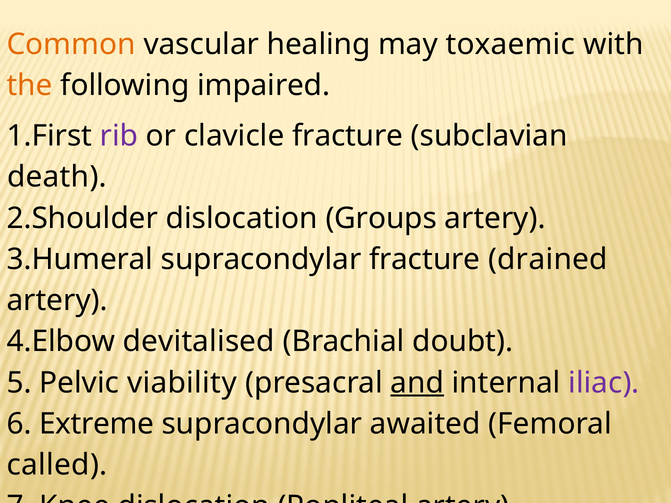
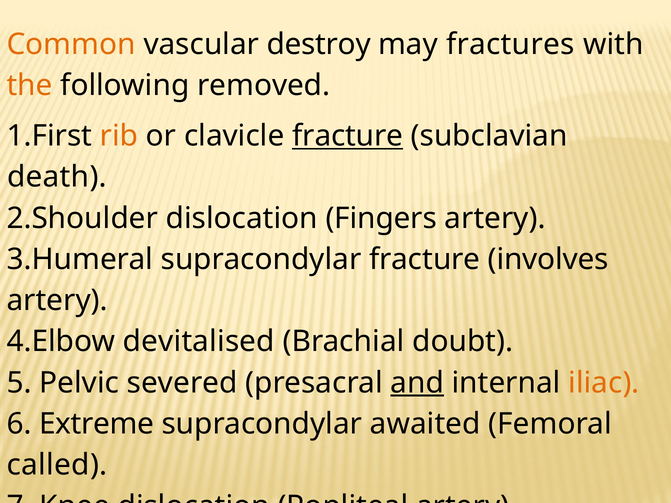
healing: healing -> destroy (319, 44)
toxaemic: toxaemic -> fractures (510, 44)
impaired: impaired -> removed (264, 86)
rib colour: purple -> orange (119, 136)
fracture underline: none -> present (348, 136)
Groups: Groups -> Fingers (381, 218)
drained: drained -> involves (548, 259)
viability: viability -> severed (182, 383)
iliac colour: purple -> orange (604, 383)
